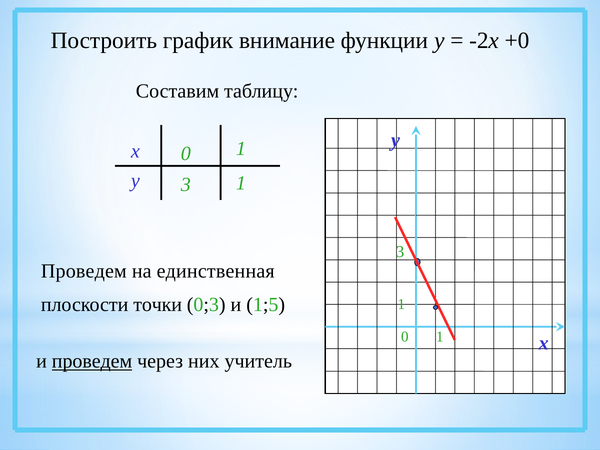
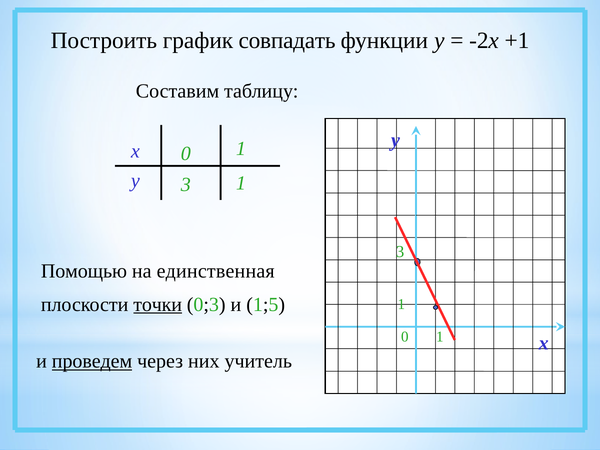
внимание: внимание -> совпадать (287, 40)
+0: +0 -> +1 (517, 40)
Проведем: Проведем -> Помощью (84, 271)
точки underline: none -> present (158, 305)
